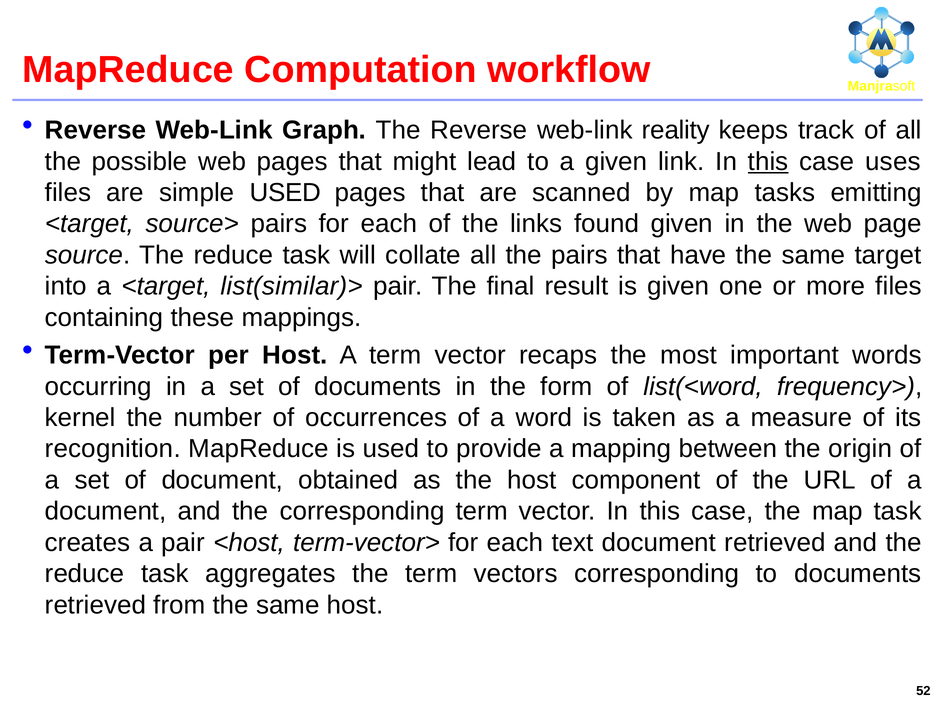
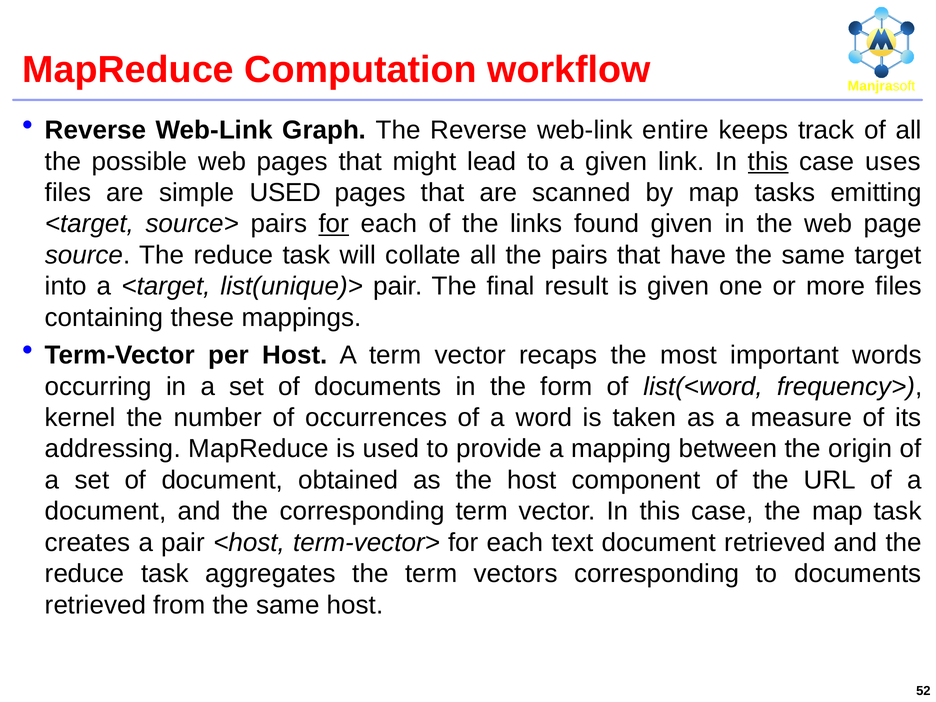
reality: reality -> entire (676, 130)
for underline: none -> present (334, 224)
list(similar)>: list(similar)> -> list(unique)> (292, 286)
recognition: recognition -> addressing (113, 449)
